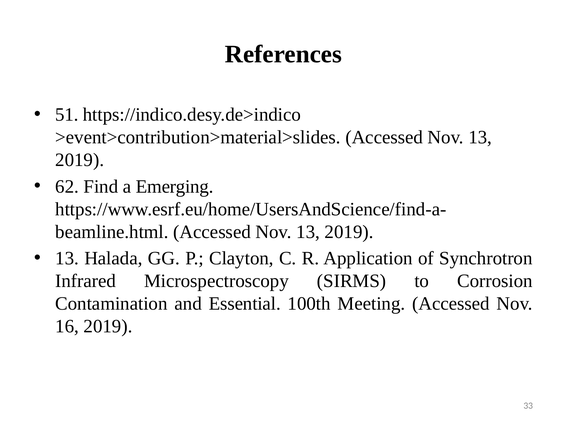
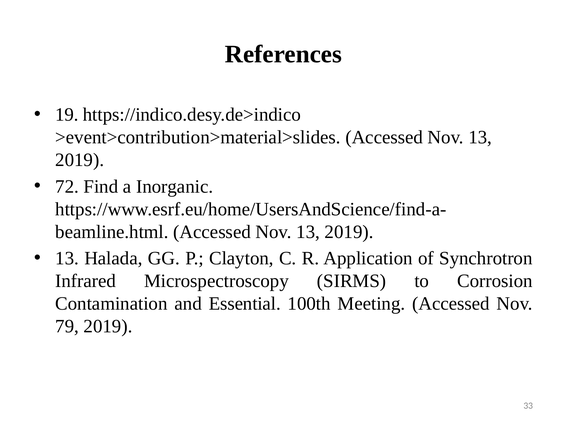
51: 51 -> 19 (67, 115)
62: 62 -> 72 (67, 187)
Emerging: Emerging -> Inorganic (175, 187)
16: 16 -> 79 (67, 326)
